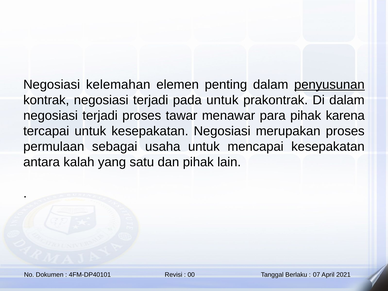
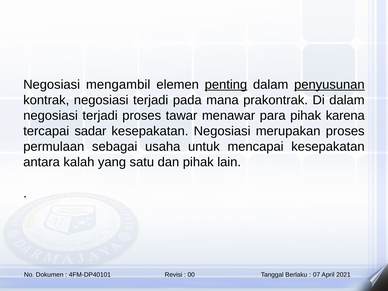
kelemahan: kelemahan -> mengambil (118, 85)
penting underline: none -> present (226, 85)
pada untuk: untuk -> mana (222, 100)
tercapai untuk: untuk -> sadar (90, 131)
